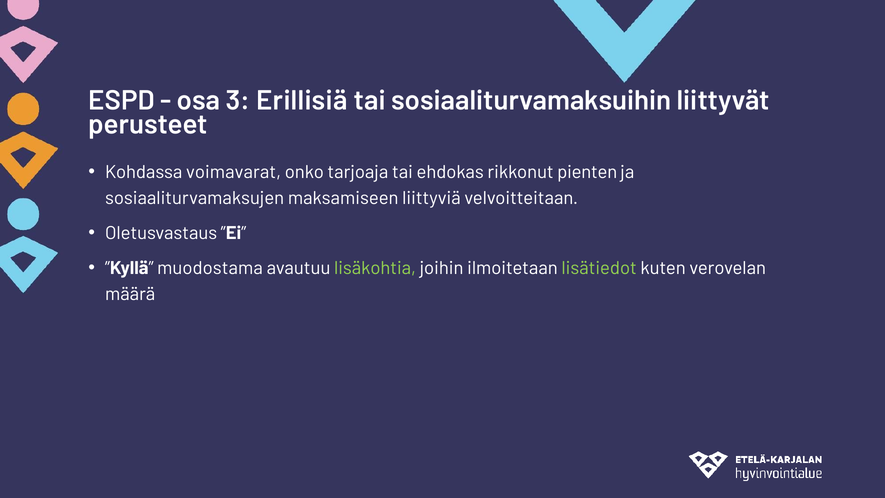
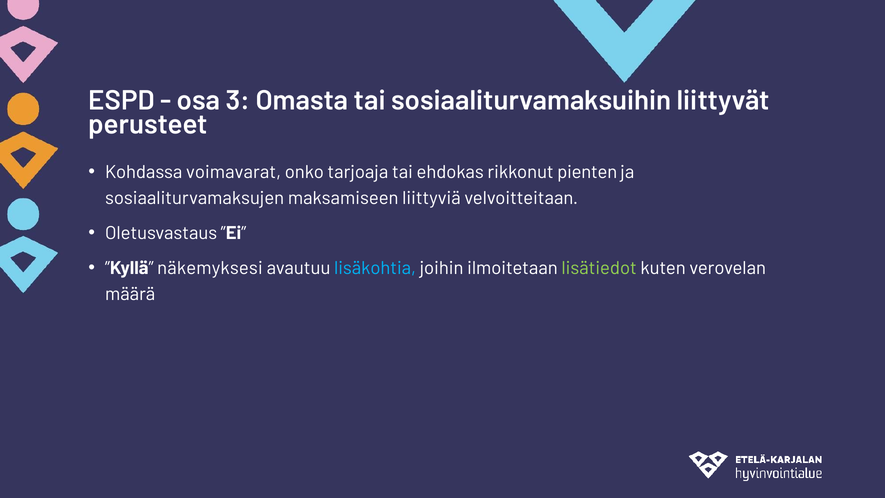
Erillisiä: Erillisiä -> Omasta (302, 101)
muodostama: muodostama -> näkemyksesi (210, 268)
lisäkohtia colour: light green -> light blue (375, 268)
